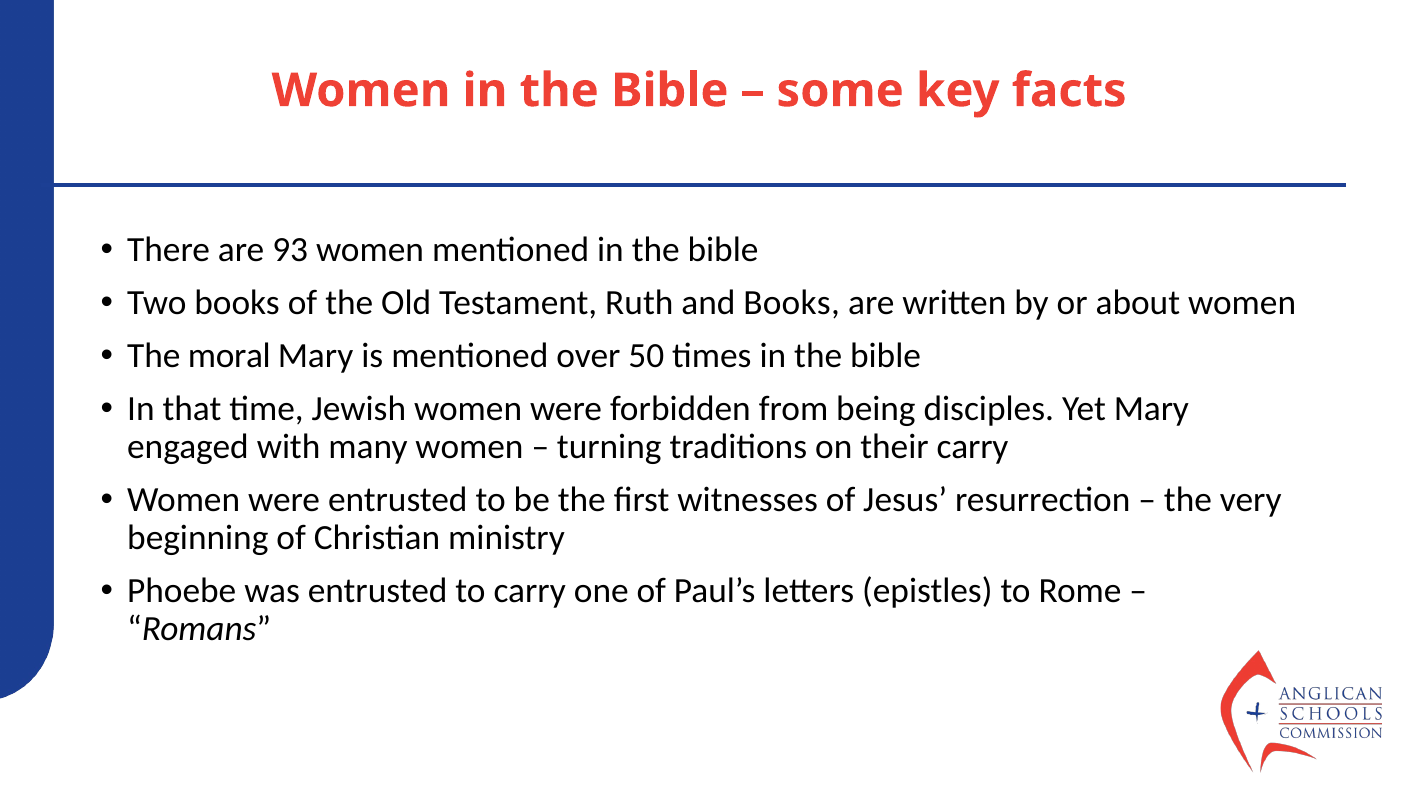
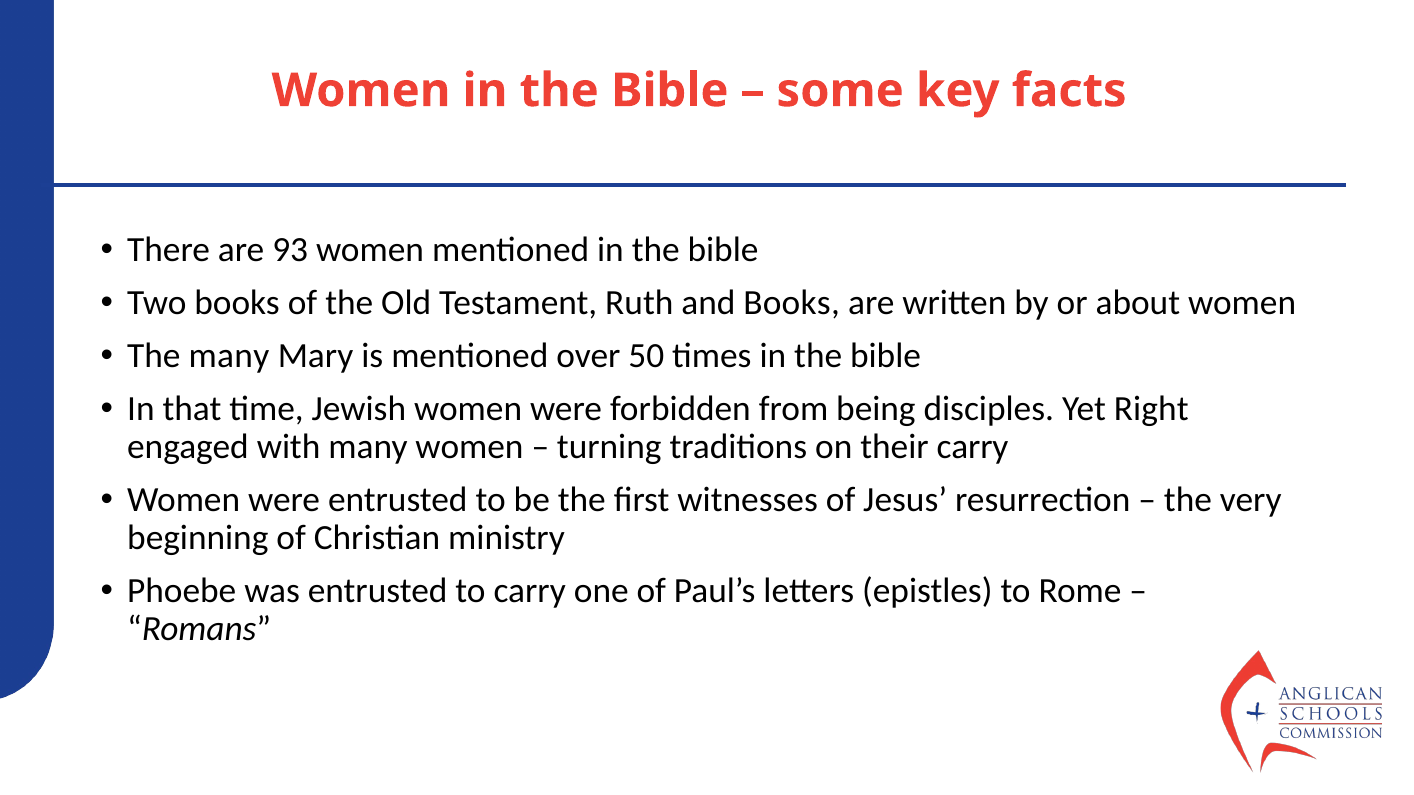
The moral: moral -> many (229, 356)
Yet Mary: Mary -> Right (1151, 409)
